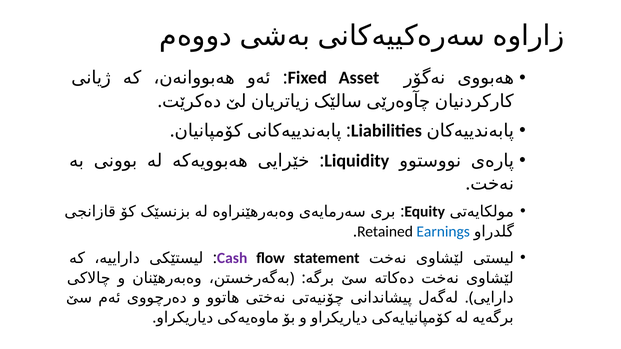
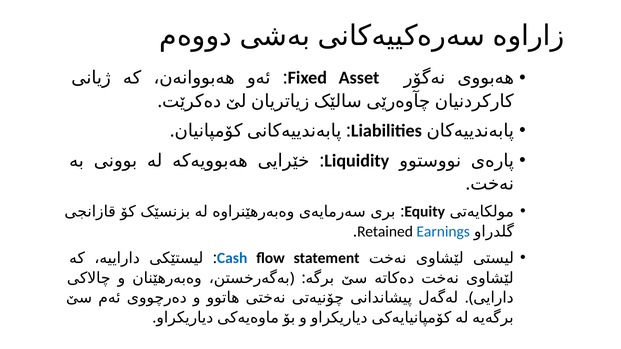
Cash colour: purple -> blue (232, 258)
